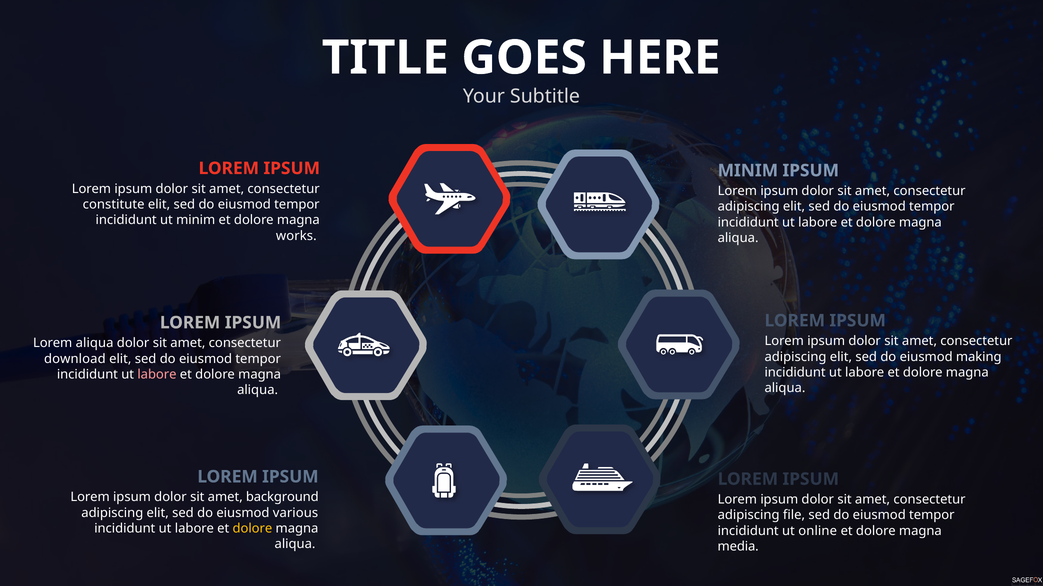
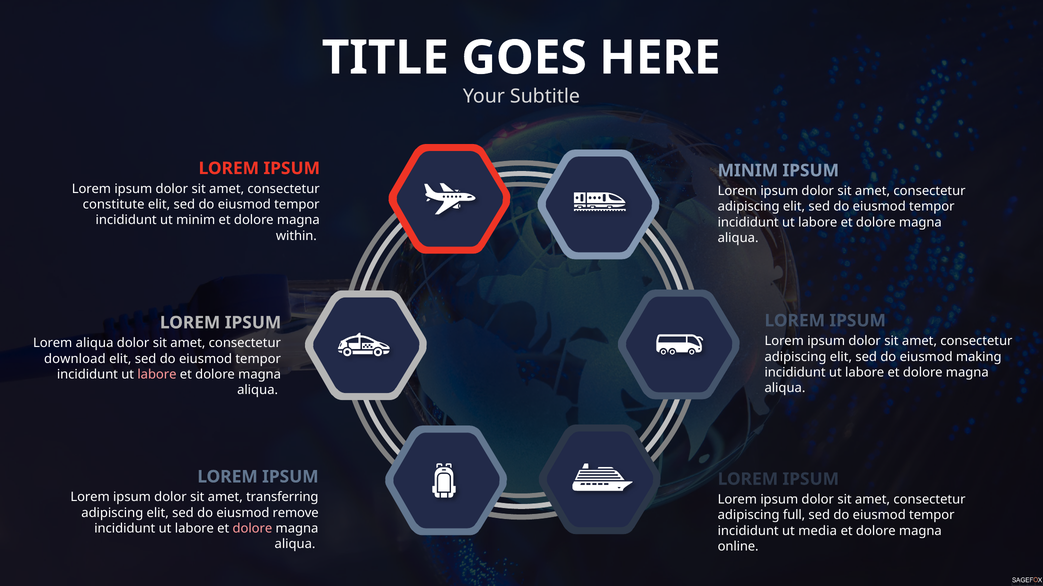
works: works -> within (296, 236)
background: background -> transferring (282, 498)
various: various -> remove (296, 513)
file: file -> full (794, 516)
dolore colour: yellow -> pink (252, 529)
online: online -> media (818, 531)
media: media -> online (738, 547)
